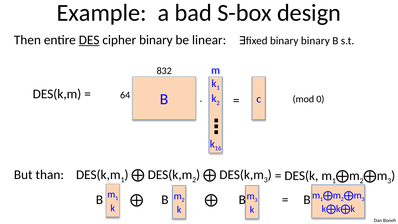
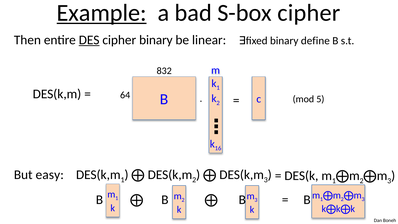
Example underline: none -> present (102, 13)
S-box design: design -> cipher (309, 13)
binary binary: binary -> define (315, 41)
0: 0 -> 5 (320, 99)
than: than -> easy (50, 175)
